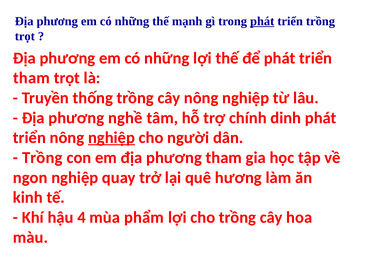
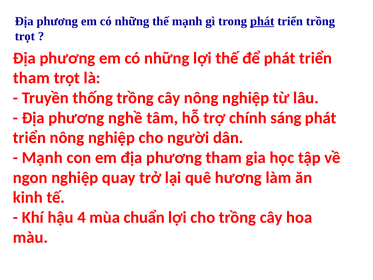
dinh: dinh -> sáng (286, 118)
nghiệp underline: present -> none (111, 138)
Trồng: Trồng -> Mạnh (42, 157)
phẩm: phẩm -> chuẩn (144, 217)
